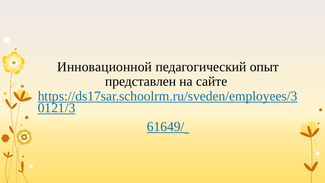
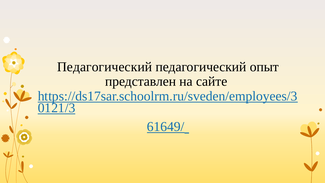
Инновационной: Инновационной -> Педагогический (105, 67)
